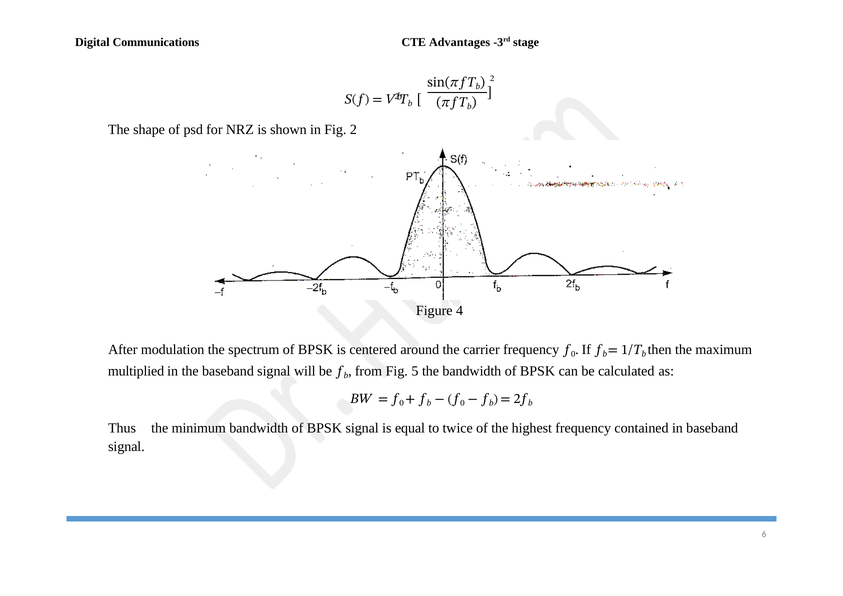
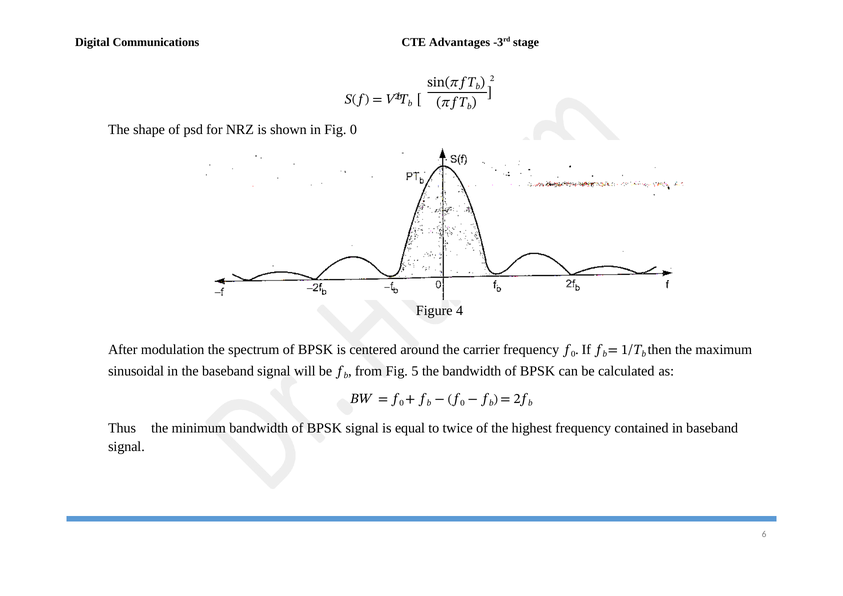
Fig 2: 2 -> 0 (353, 130)
multiplied: multiplied -> sinusoidal (136, 371)
